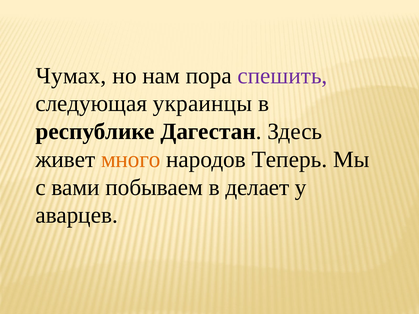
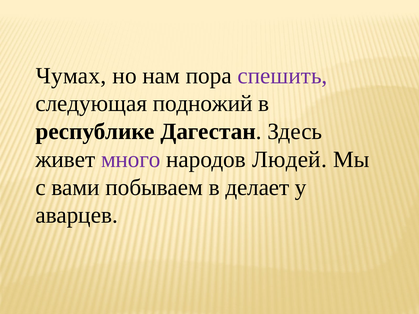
украинцы: украинцы -> подножий (203, 104)
много colour: orange -> purple (131, 160)
Теперь: Теперь -> Людей (289, 160)
